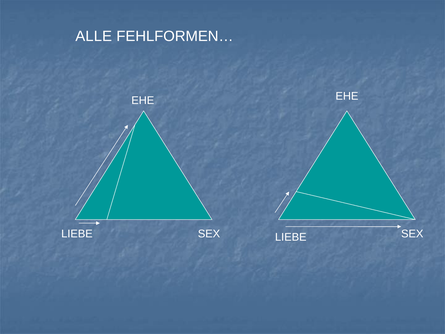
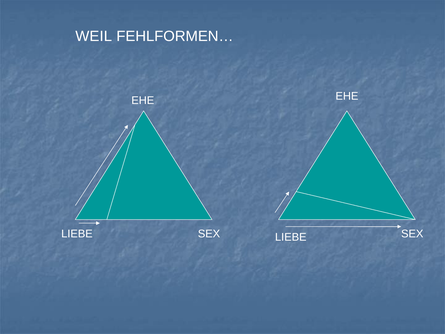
ALLE: ALLE -> WEIL (94, 36)
